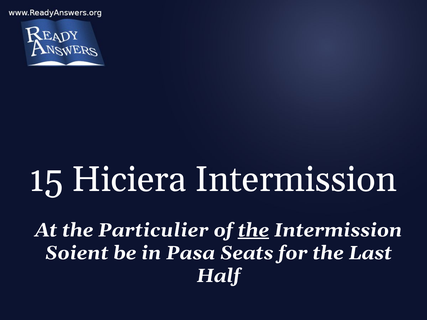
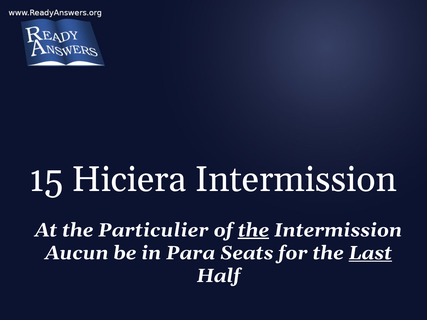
Soient: Soient -> Aucun (77, 253)
Pasa: Pasa -> Para (191, 253)
Last underline: none -> present (370, 253)
